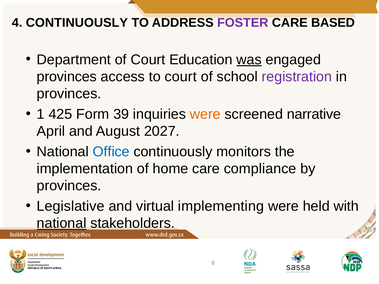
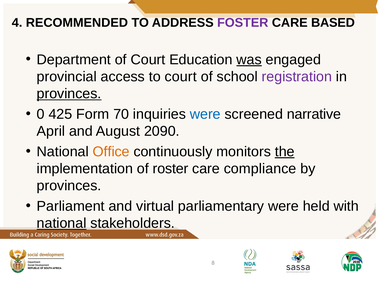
4 CONTINUOUSLY: CONTINUOUSLY -> RECOMMENDED (77, 23)
provinces: provinces -> provincial (67, 77)
provinces underline: none -> present (69, 94)
1: 1 -> 0 (41, 114)
39: 39 -> 70 (121, 114)
were colour: orange -> blue (205, 114)
2027: 2027 -> 2090 (162, 131)
Office colour: blue -> orange (111, 152)
the underline: none -> present (285, 152)
home: home -> roster (171, 169)
Legislative: Legislative -> Parliament (71, 206)
implementing: implementing -> parliamentary (221, 206)
